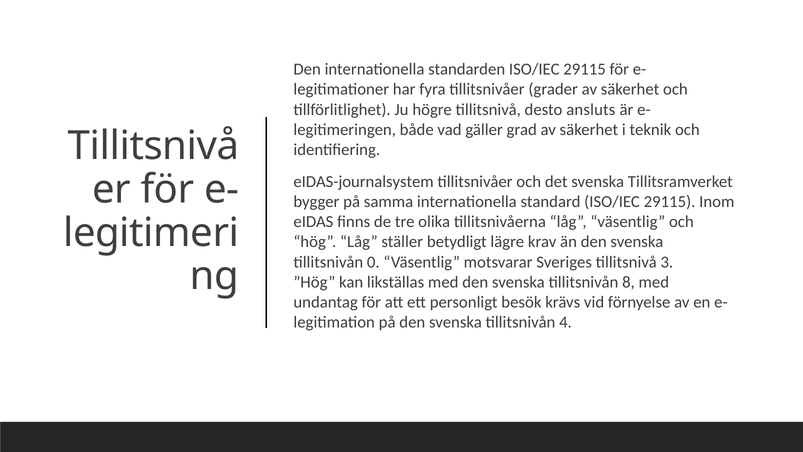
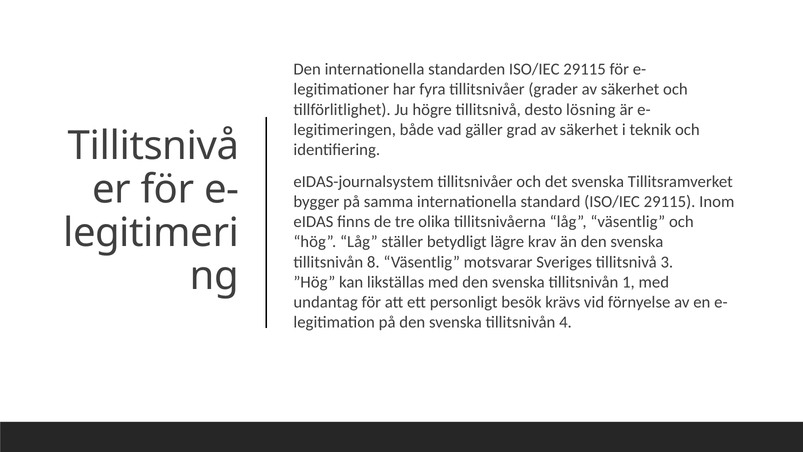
ansluts: ansluts -> lösning (591, 109)
0: 0 -> 8 (373, 262)
8: 8 -> 1 (628, 282)
